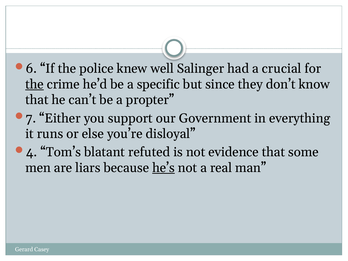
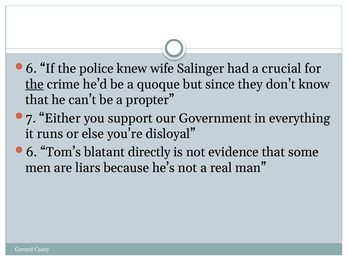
well: well -> wife (162, 69)
specific: specific -> quoque (158, 84)
4: 4 -> 6 (32, 152)
refuted: refuted -> directly (149, 152)
he’s underline: present -> none (164, 168)
